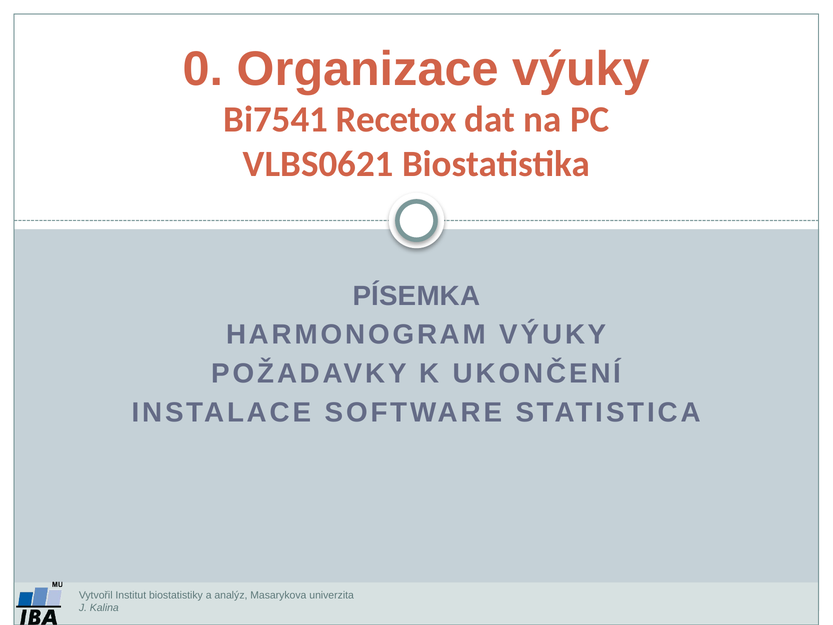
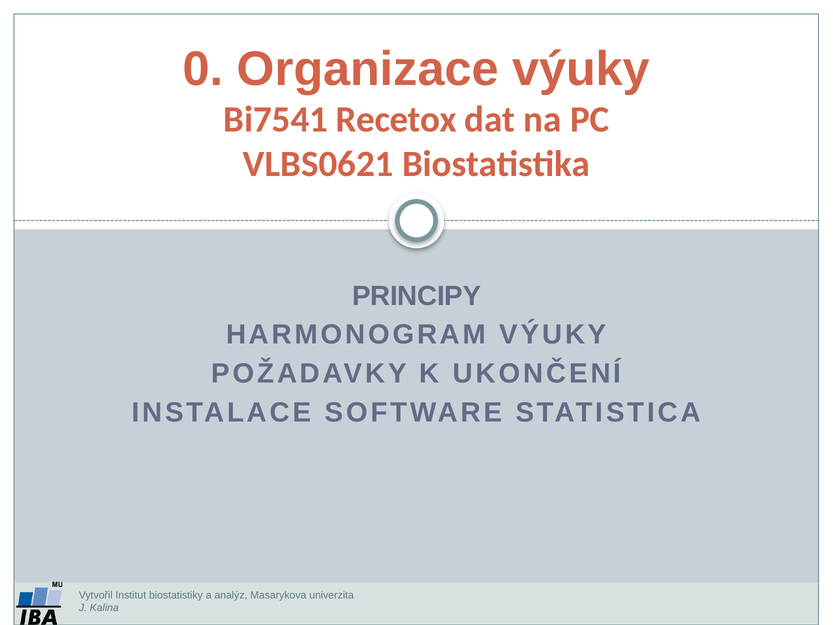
PÍSEMKA: PÍSEMKA -> PRINCIPY (417, 296)
